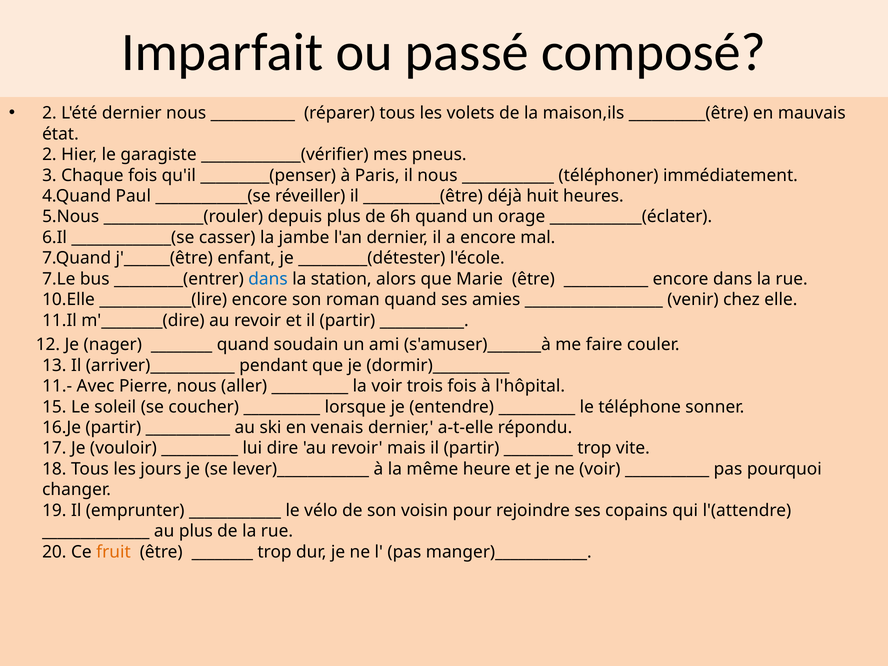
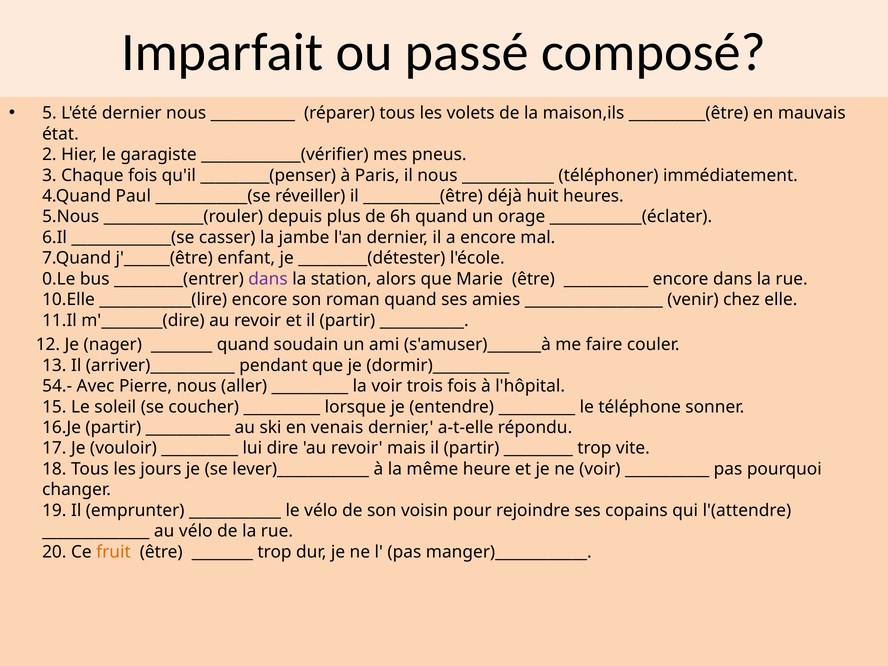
2: 2 -> 5 (49, 113)
7.Le: 7.Le -> 0.Le (59, 279)
dans colour: blue -> purple (268, 279)
11.-: 11.- -> 54.- (57, 386)
au plus: plus -> vélo (196, 531)
